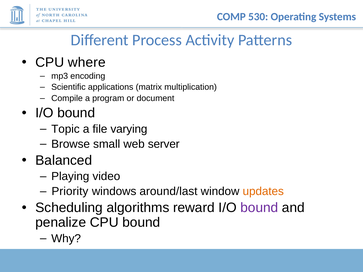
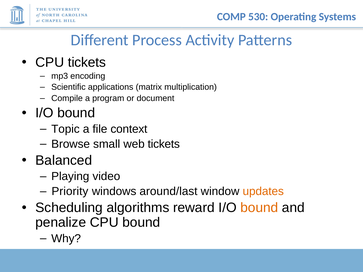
CPU where: where -> tickets (87, 62)
varying: varying -> context (129, 129)
web server: server -> tickets (164, 144)
bound colour: purple -> orange (259, 208)
